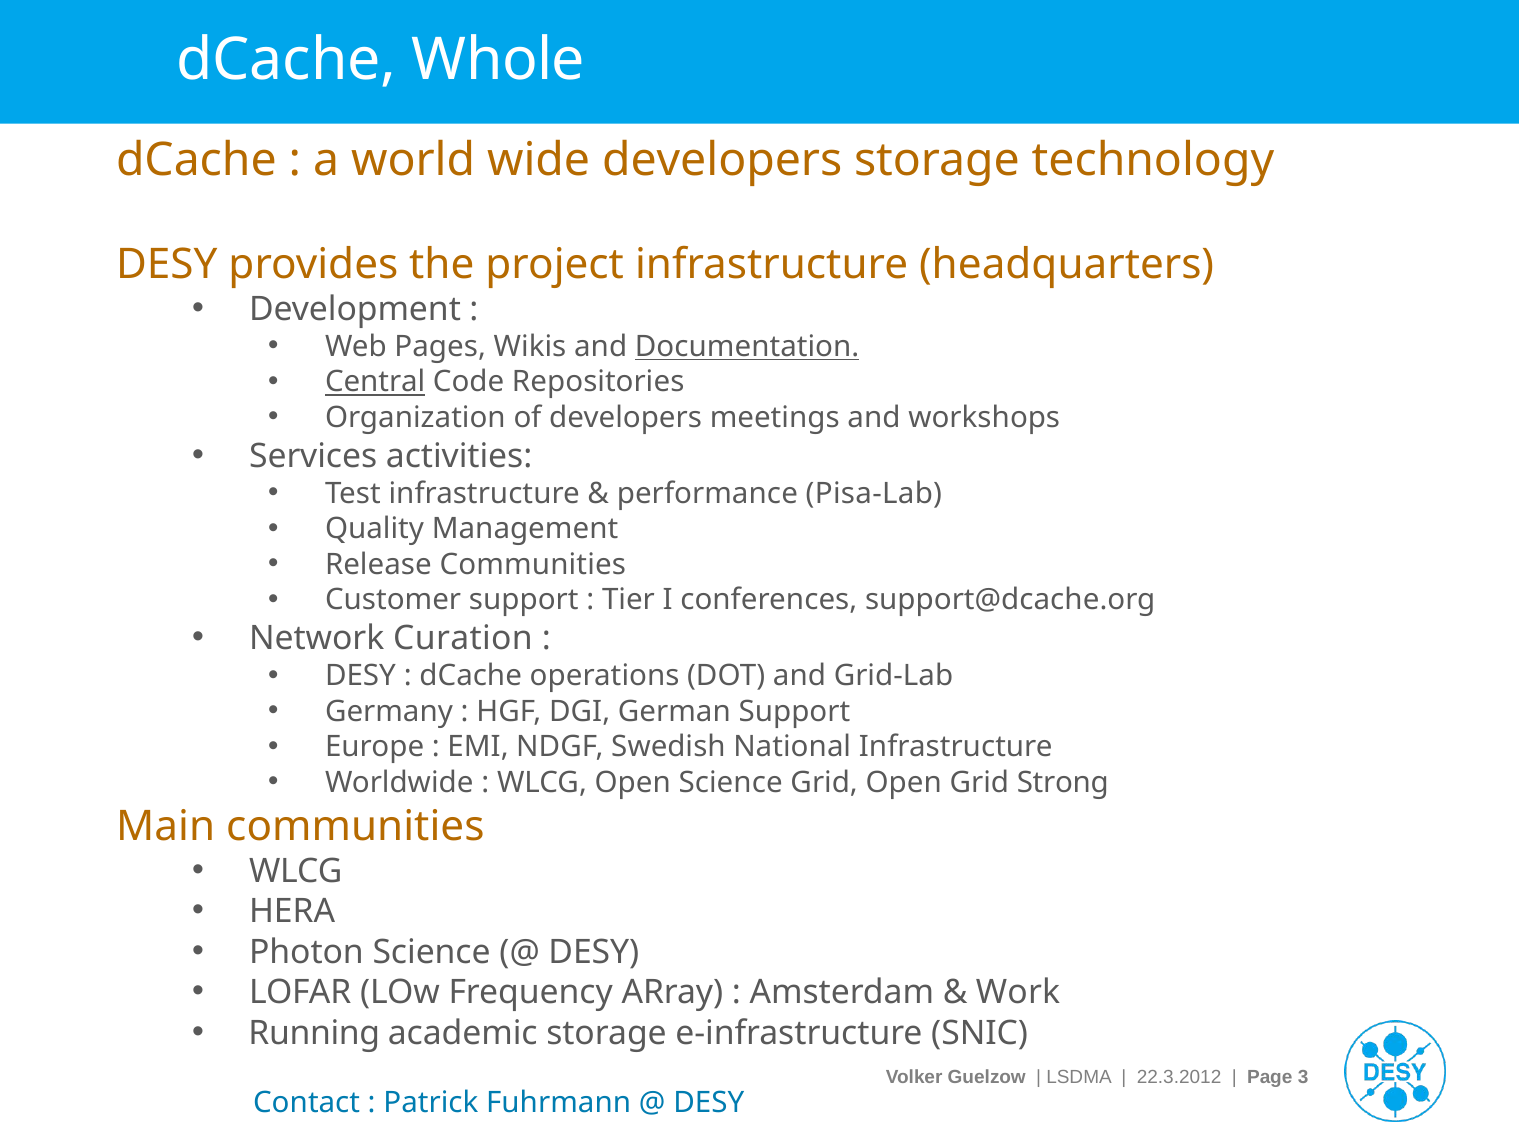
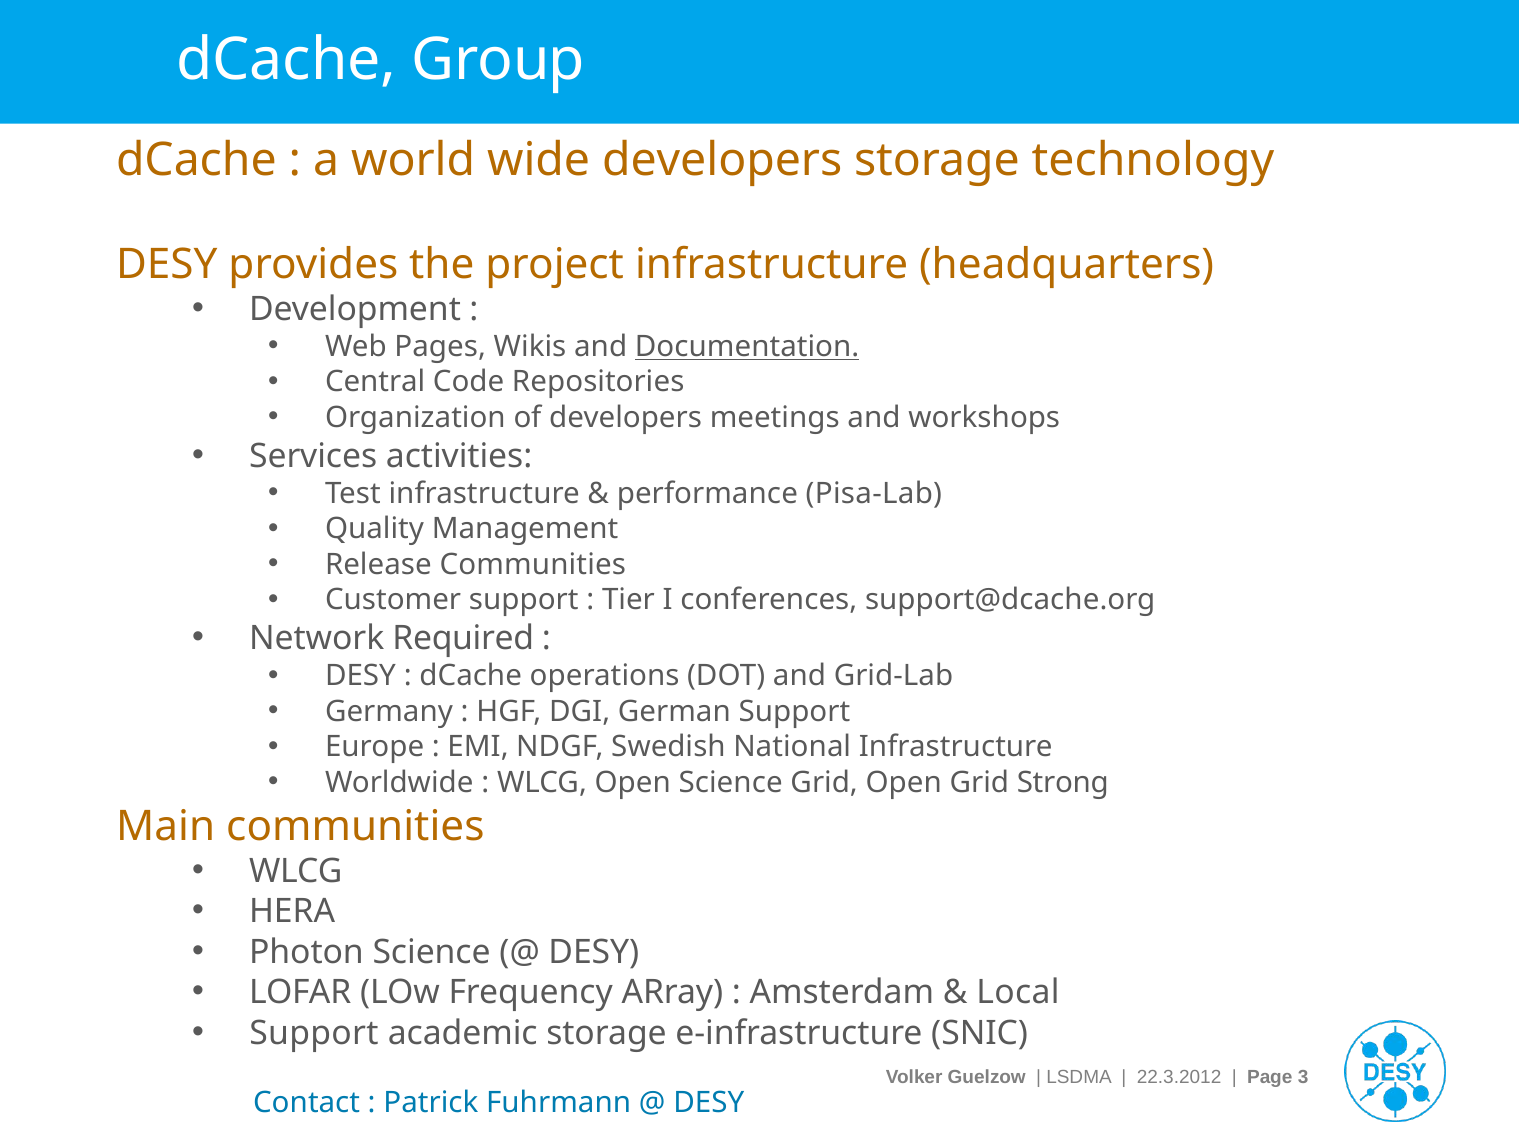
Whole: Whole -> Group (498, 60)
Central underline: present -> none (375, 382)
Curation: Curation -> Required (463, 638)
Work: Work -> Local (1018, 993)
Running: Running -> Support (314, 1033)
